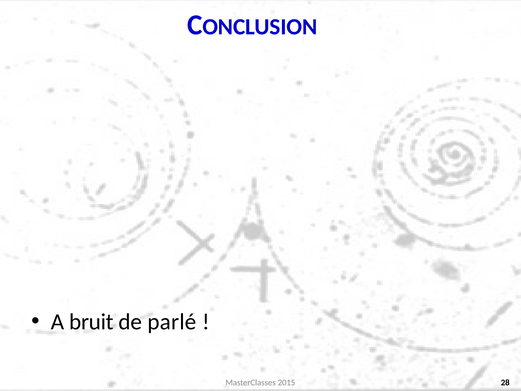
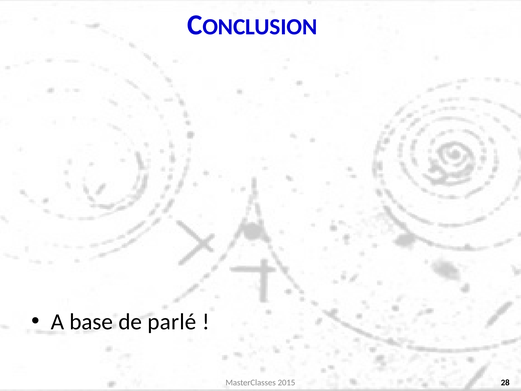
bruit: bruit -> base (91, 322)
